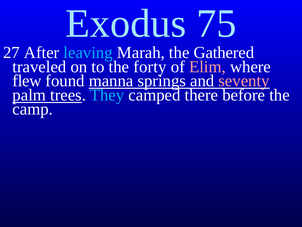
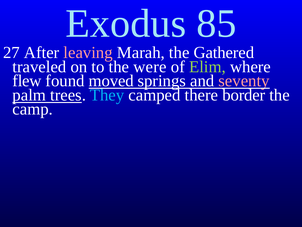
75: 75 -> 85 (216, 23)
leaving colour: light blue -> pink (88, 53)
forty: forty -> were (150, 67)
Elim colour: pink -> light green (207, 67)
manna: manna -> moved (111, 81)
before: before -> border (244, 95)
